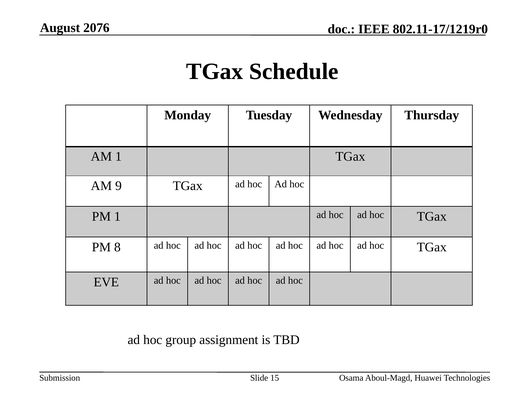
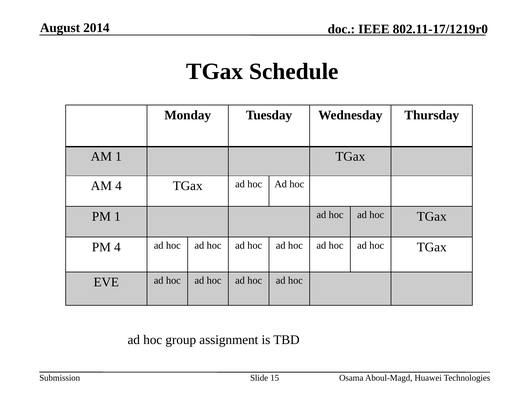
2076: 2076 -> 2014 (96, 28)
AM 9: 9 -> 4 (119, 186)
PM 8: 8 -> 4 (117, 247)
